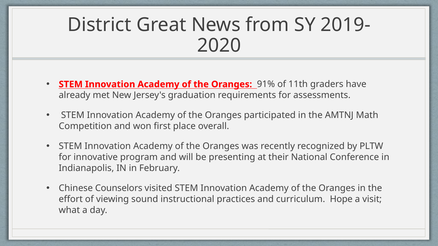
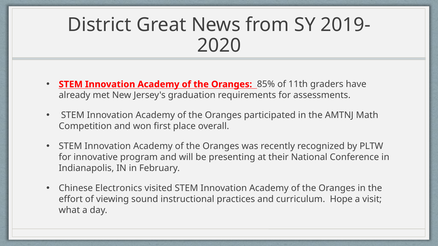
91%: 91% -> 85% (266, 84)
Counselors: Counselors -> Electronics (119, 188)
